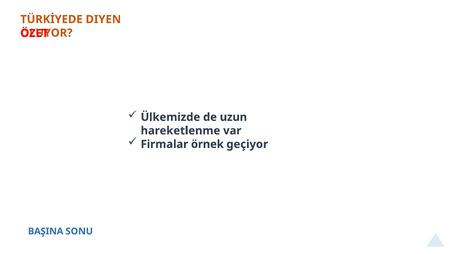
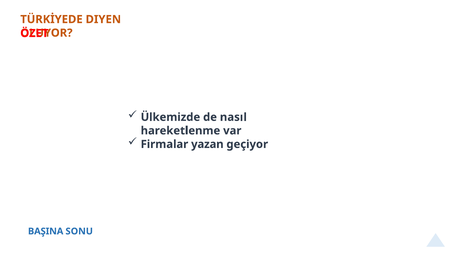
uzun: uzun -> nasıl (233, 117)
örnek: örnek -> yazan (207, 144)
